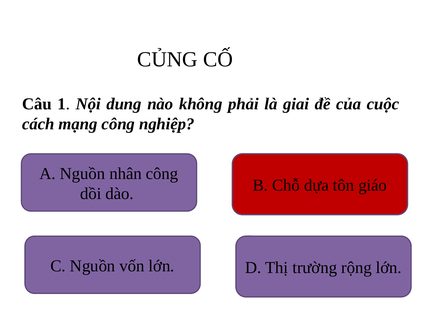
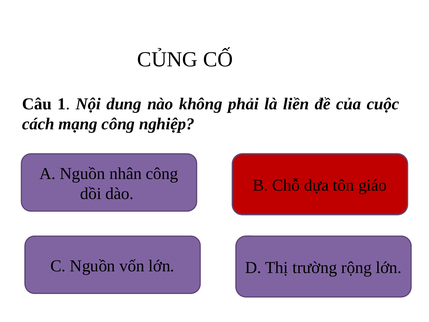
giai: giai -> liền (296, 104)
